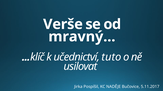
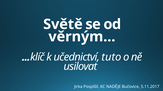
Verše: Verše -> Světě (63, 24)
mravný: mravný -> věrným (82, 37)
